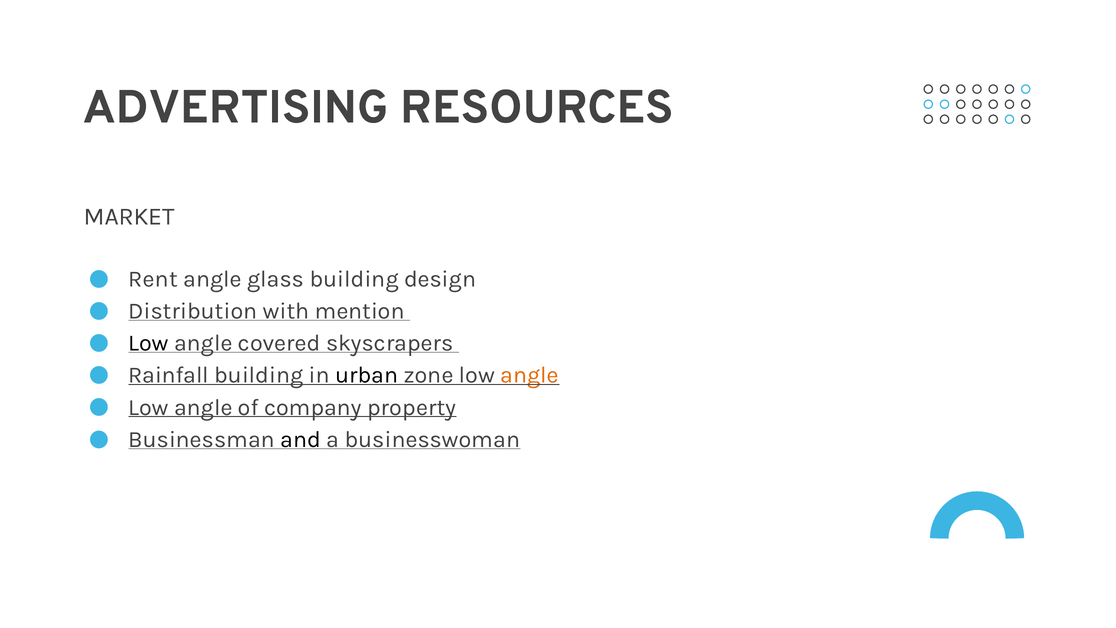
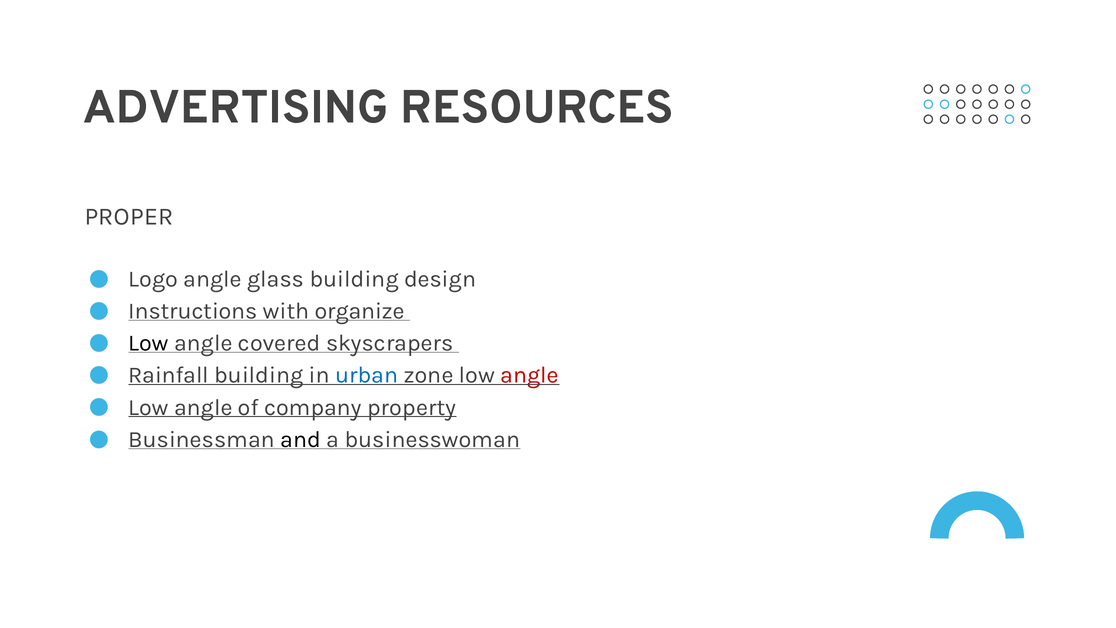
MARKET: MARKET -> PROPER (129, 216)
Rent: Rent -> Logo (153, 279)
Distribution: Distribution -> Instructions (193, 311)
mention: mention -> organize (360, 311)
urban colour: black -> blue (367, 375)
angle colour: orange -> red (530, 375)
